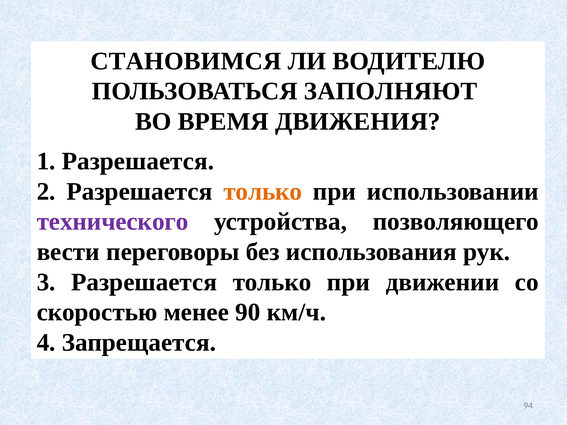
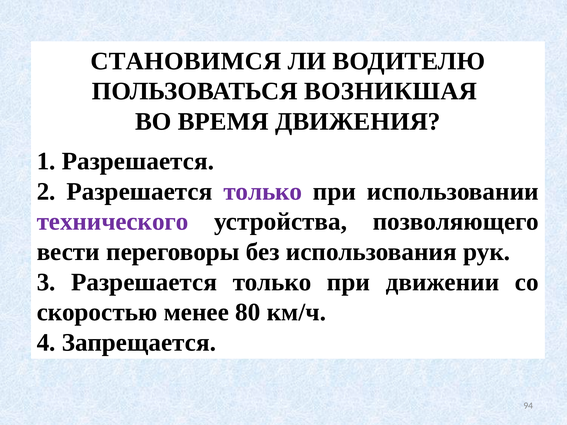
ЗАПОЛНЯЮТ: ЗАПОЛНЯЮТ -> ВОЗНИКШАЯ (391, 91)
только colour: orange -> purple (263, 192)
90: 90 -> 80 (248, 313)
